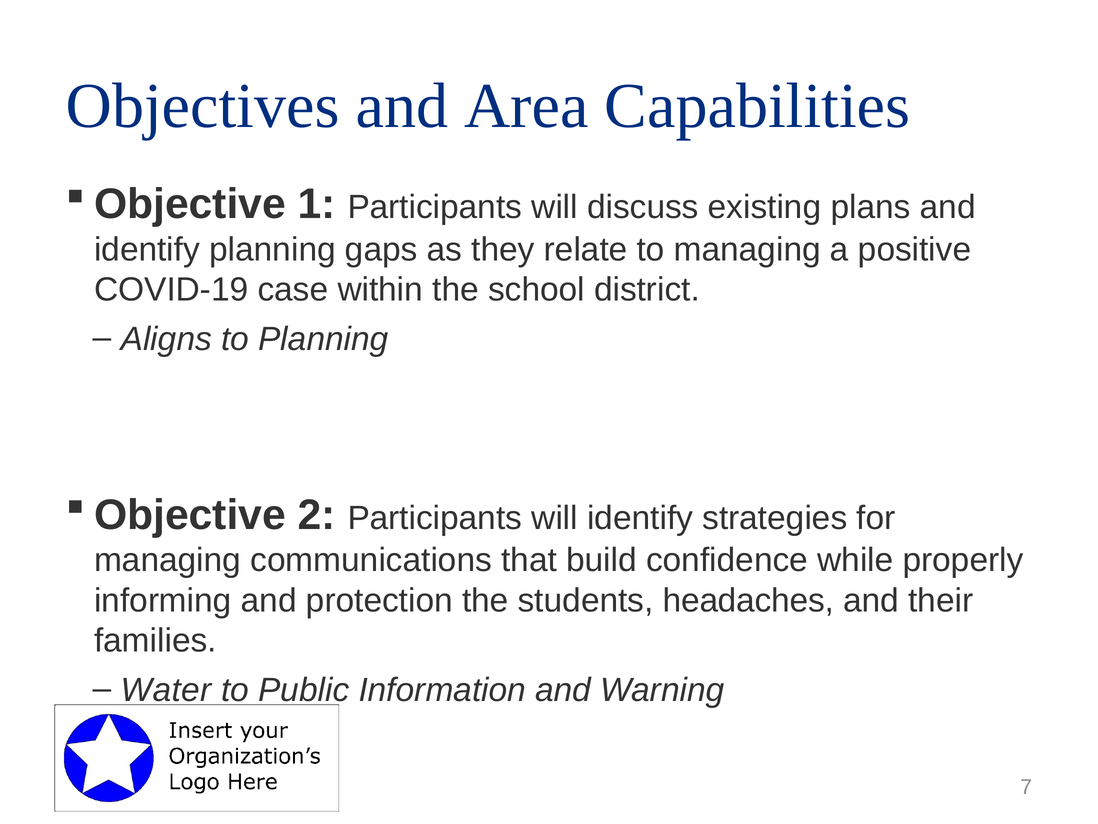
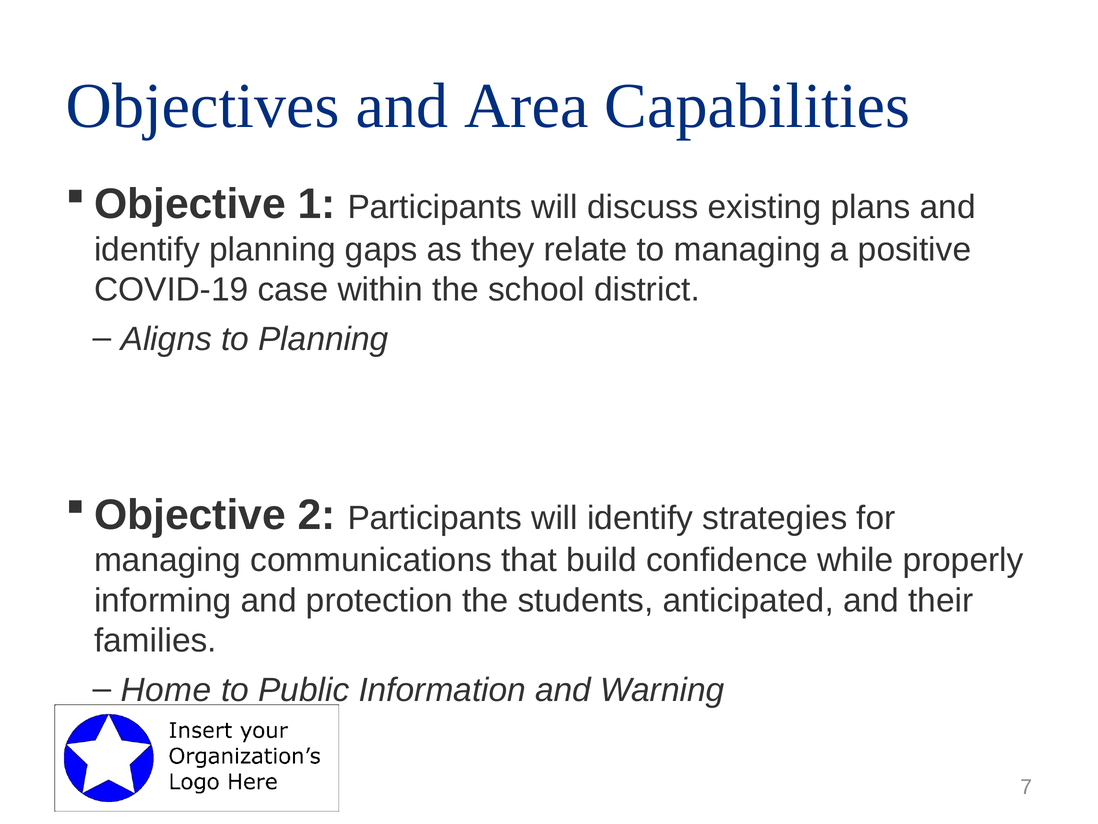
headaches: headaches -> anticipated (748, 600)
Water: Water -> Home (166, 690)
